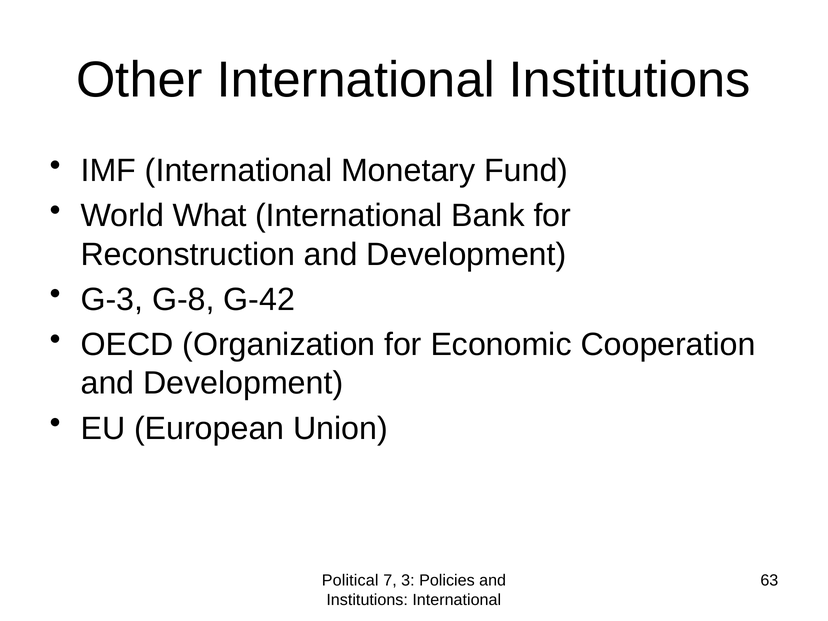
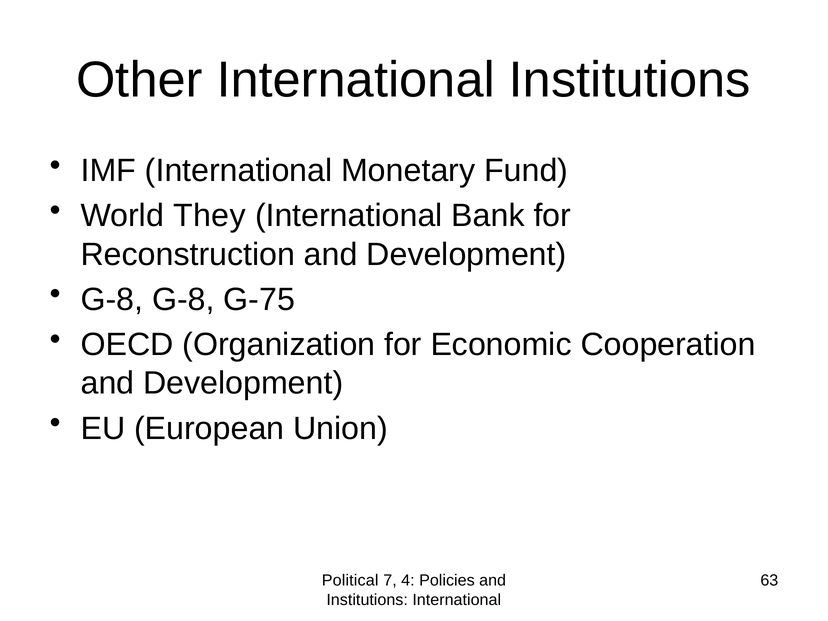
What: What -> They (209, 216)
G-3: G-3 -> G-8 (112, 300)
G-42: G-42 -> G-75 (259, 300)
3: 3 -> 4 (408, 580)
